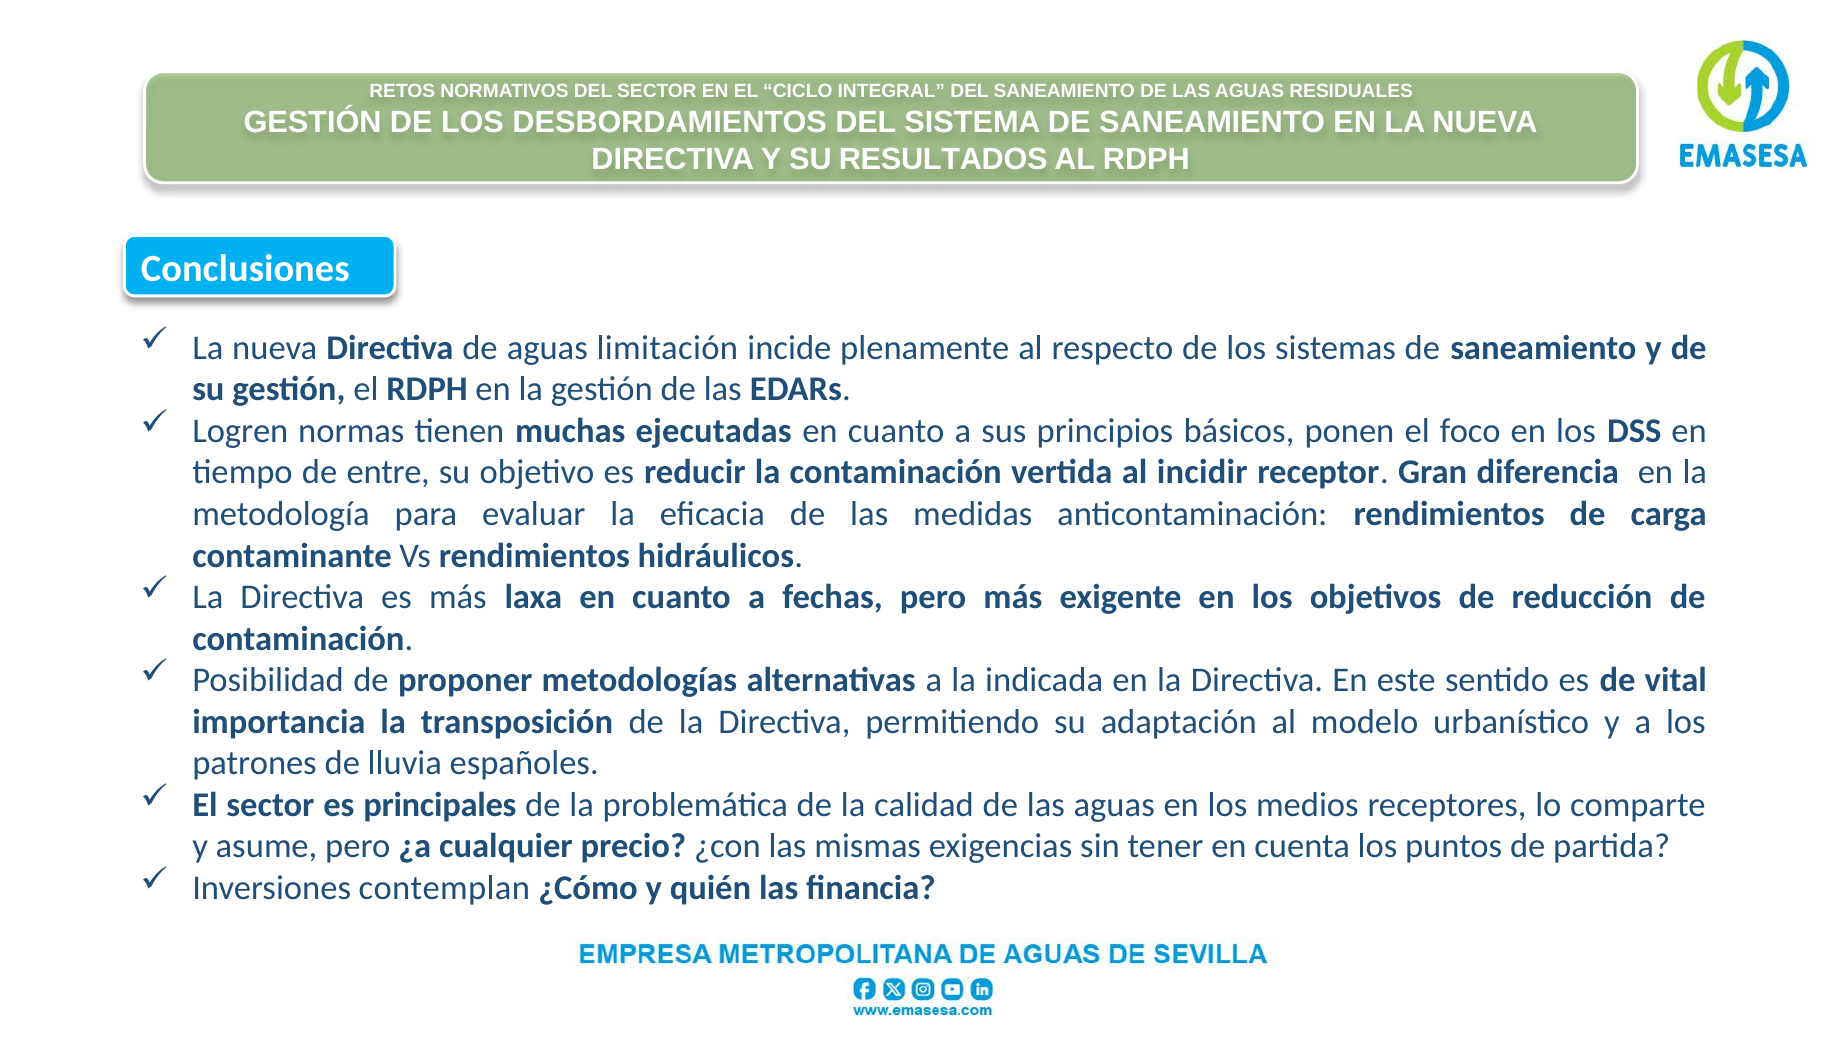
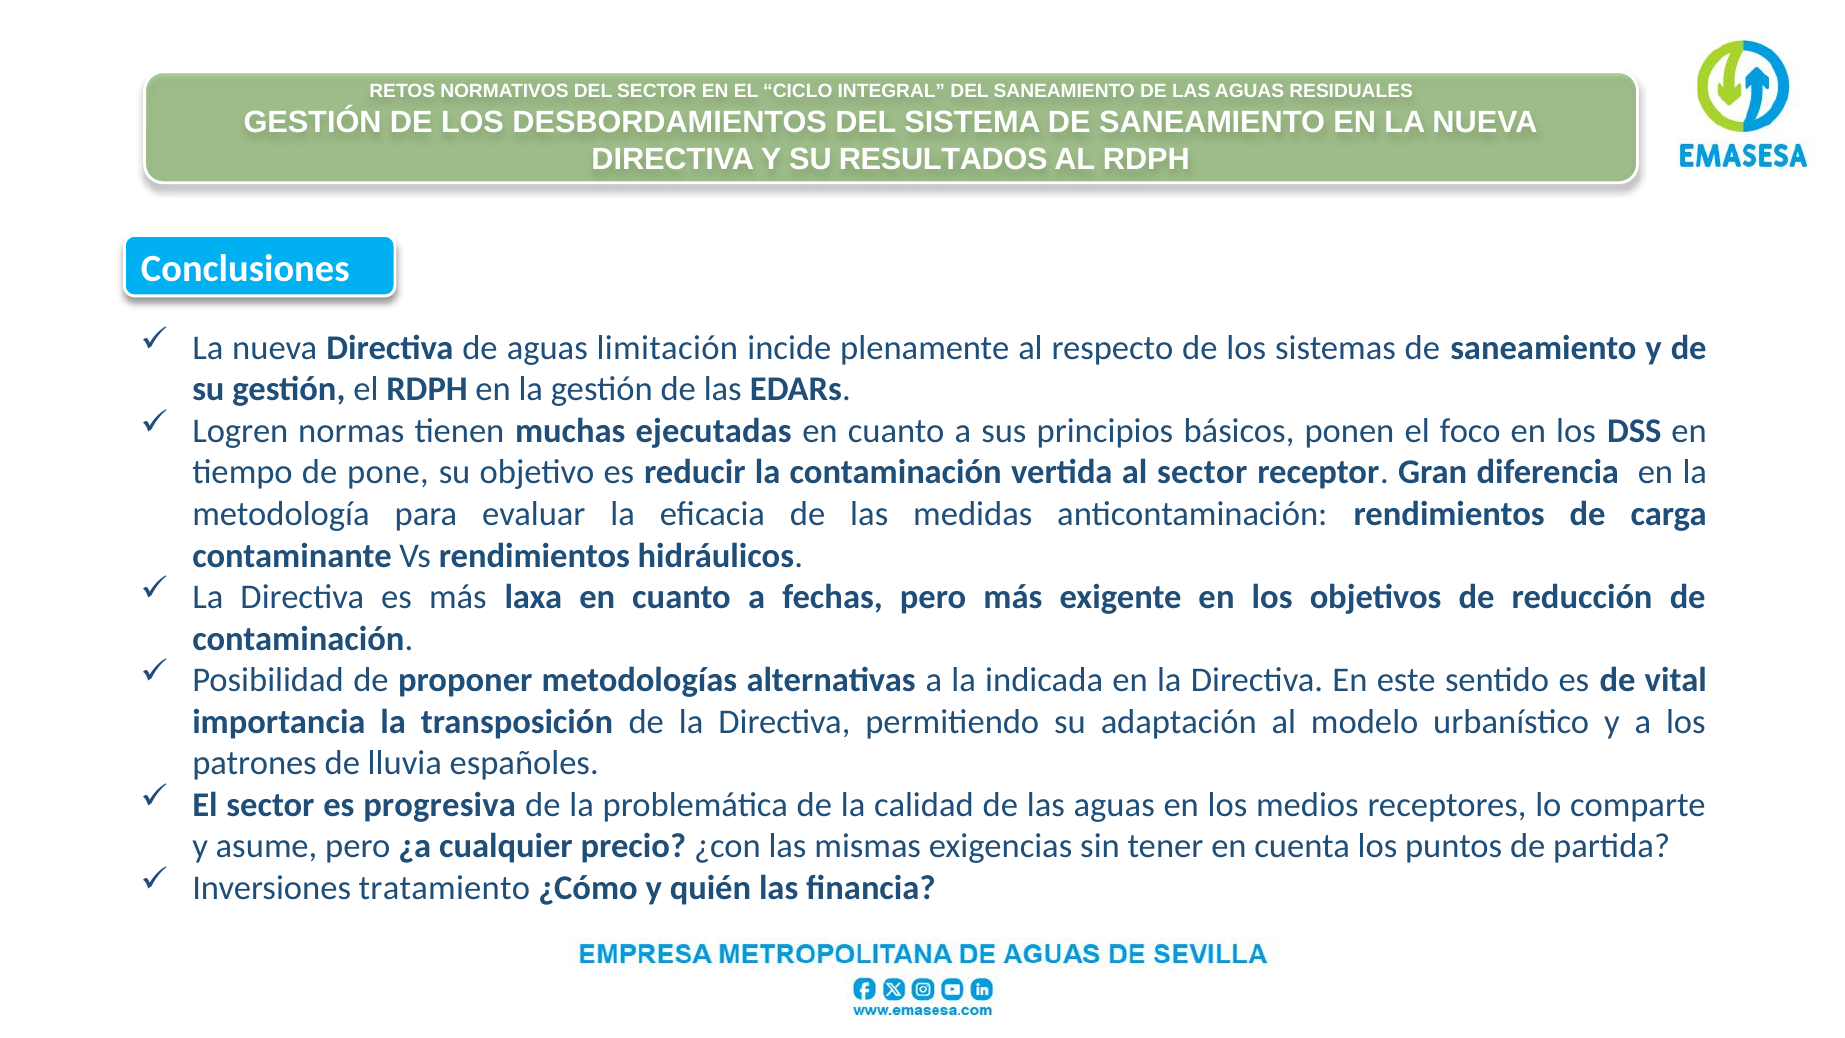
entre: entre -> pone (388, 472)
al incidir: incidir -> sector (1202, 472)
principales: principales -> progresiva (440, 805)
contemplan: contemplan -> tratamiento (444, 888)
